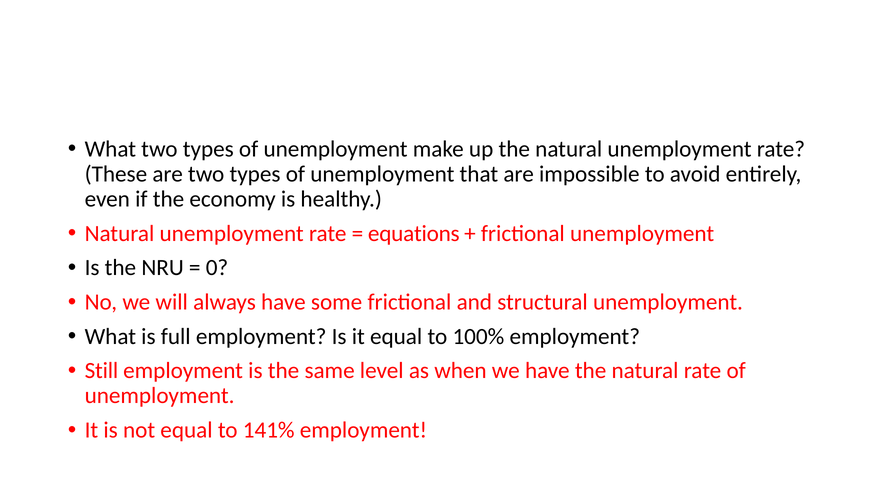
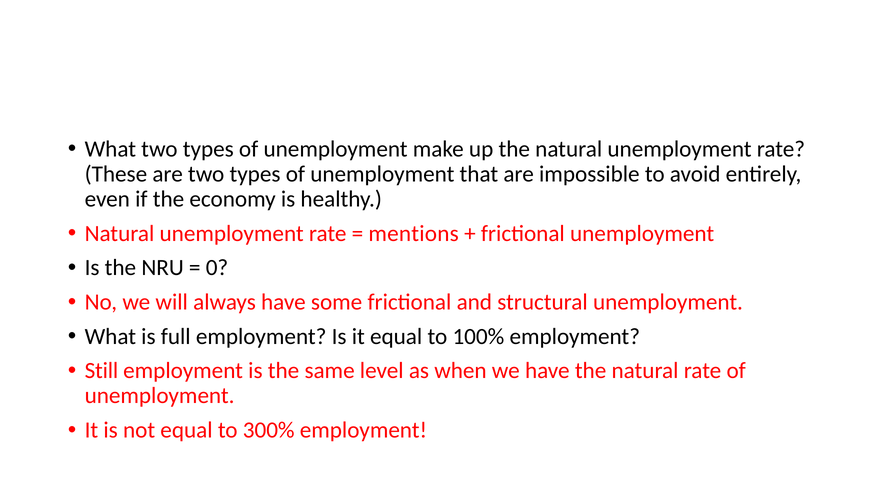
equations: equations -> mentions (414, 234)
141%: 141% -> 300% (269, 430)
